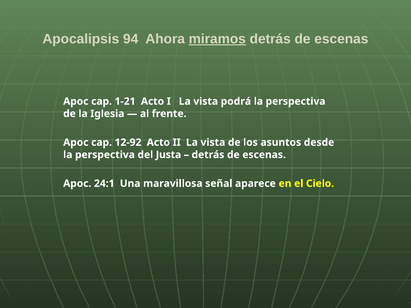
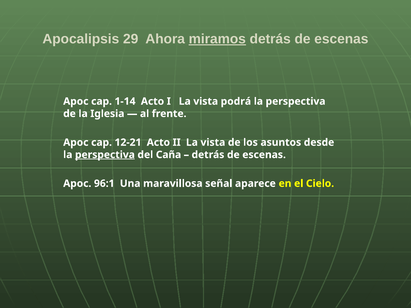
94: 94 -> 29 (131, 39)
1-21: 1-21 -> 1-14 (125, 101)
12-92: 12-92 -> 12-21 (128, 143)
perspectiva underline: none -> present (105, 155)
Justa: Justa -> Caña (169, 155)
24:1: 24:1 -> 96:1 (104, 184)
